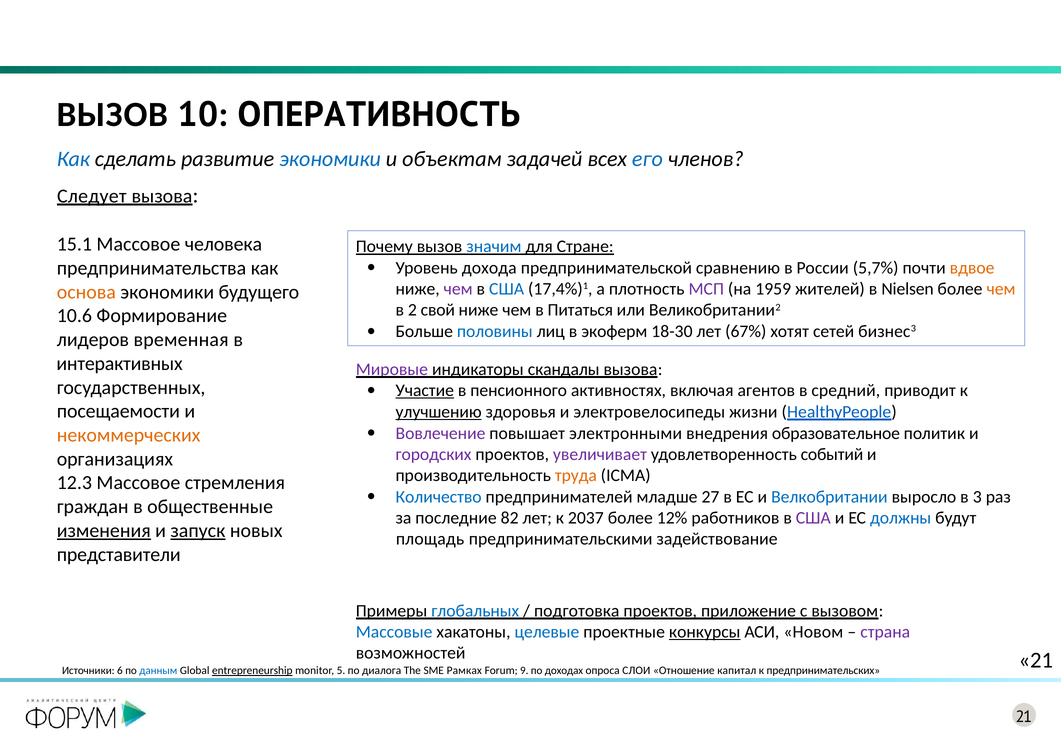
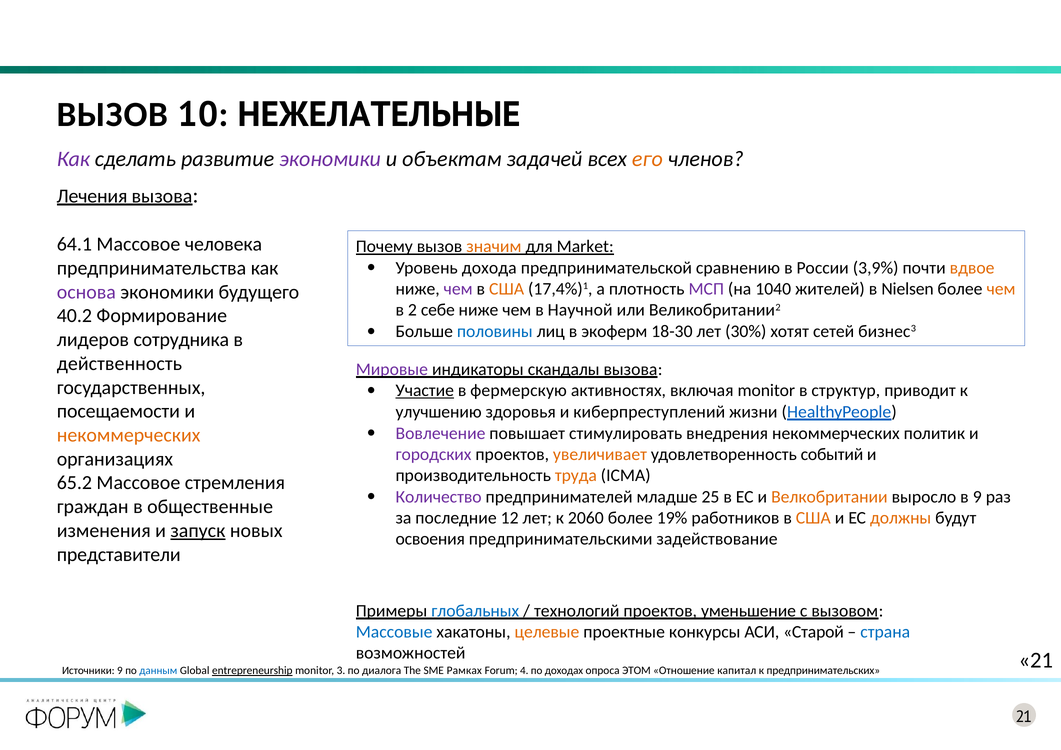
ОПЕРАТИВНОСТЬ: ОПЕРАТИВНОСТЬ -> НЕЖЕЛАТЕЛЬНЫЕ (379, 114)
Как colour: blue -> purple (73, 159)
экономики colour: blue -> purple (330, 159)
его colour: blue -> orange (647, 159)
Следует: Следует -> Лечения (92, 196)
15.1: 15.1 -> 64.1 (74, 244)
значим colour: blue -> orange (494, 247)
Стране: Стране -> Market (585, 247)
5,7%: 5,7% -> 3,9% (876, 268)
США colour: blue -> orange (507, 289)
1959: 1959 -> 1040 (773, 289)
основа colour: orange -> purple (86, 292)
свой: свой -> себе (438, 310)
Питаться: Питаться -> Научной (580, 310)
10.6: 10.6 -> 40.2 (74, 316)
67%: 67% -> 30% (746, 331)
временная: временная -> сотрудника (181, 340)
интерактивных: интерактивных -> действенность (119, 364)
пенсионного: пенсионного -> фермерскую (519, 391)
включая агентов: агентов -> monitor (766, 391)
средний: средний -> структур (846, 391)
улучшению underline: present -> none (439, 412)
электровелосипеды: электровелосипеды -> киберпреступлений (649, 412)
электронными: электронными -> стимулировать (626, 433)
внедрения образовательное: образовательное -> некоммерческих (836, 433)
увеличивает colour: purple -> orange (600, 454)
12.3: 12.3 -> 65.2 (74, 483)
Количество colour: blue -> purple (439, 497)
27: 27 -> 25 (711, 497)
Велкобритании colour: blue -> orange (829, 497)
в 3: 3 -> 9 (977, 497)
82: 82 -> 12 (510, 518)
2037: 2037 -> 2060 (586, 518)
12%: 12% -> 19% (672, 518)
США colour: purple -> orange (813, 518)
должны colour: blue -> orange (901, 518)
изменения underline: present -> none (104, 531)
площадь: площадь -> освоения (430, 539)
подготовка: подготовка -> технологий (577, 611)
приложение: приложение -> уменьшение (749, 611)
целевые colour: blue -> orange (547, 632)
конкурсы underline: present -> none (705, 632)
Новом: Новом -> Старой (814, 632)
страна colour: purple -> blue (885, 632)
Источники 6: 6 -> 9 (120, 671)
5: 5 -> 3 (341, 671)
9: 9 -> 4 (524, 671)
СЛОИ: СЛОИ -> ЭТОМ (636, 671)
